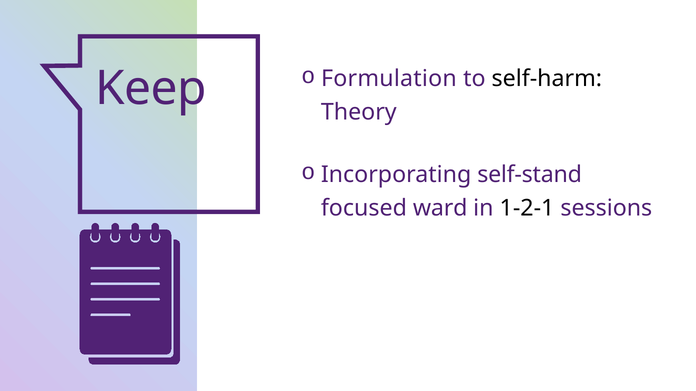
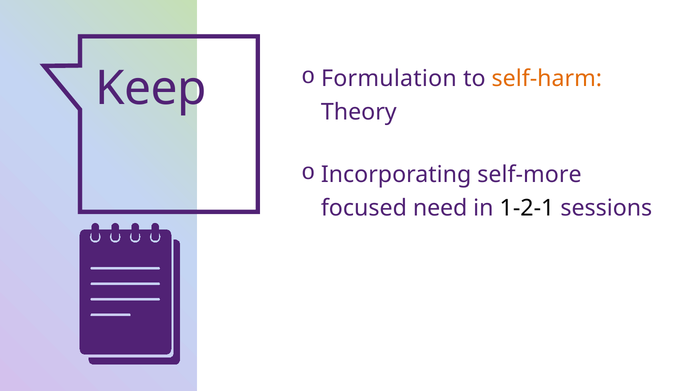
self-harm colour: black -> orange (547, 79)
self-stand: self-stand -> self-more (529, 175)
ward: ward -> need (440, 208)
